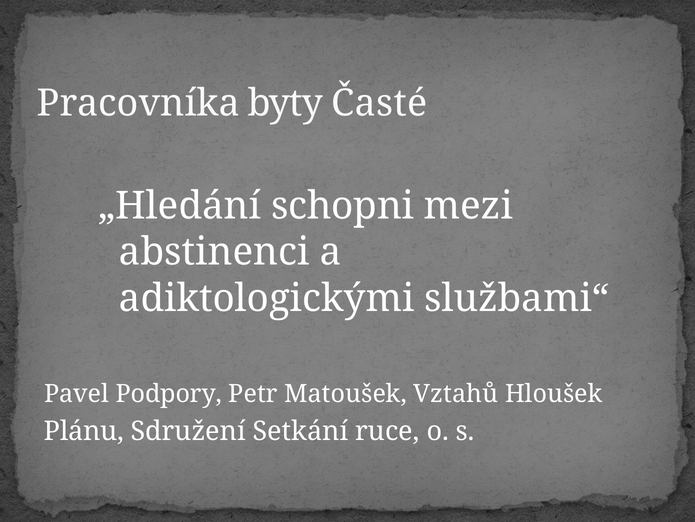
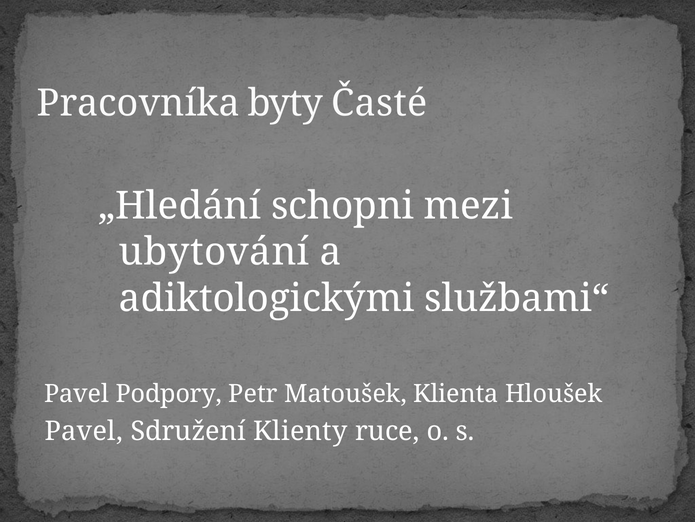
abstinenci: abstinenci -> ubytování (214, 252)
Vztahů: Vztahů -> Klienta (456, 393)
Plánu: Plánu -> Pavel (84, 430)
Setkání: Setkání -> Klienty (300, 430)
